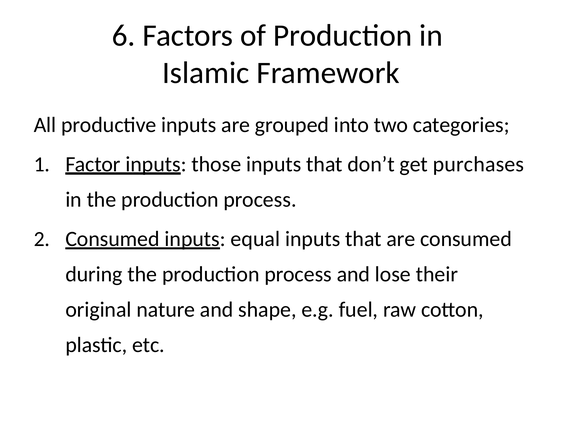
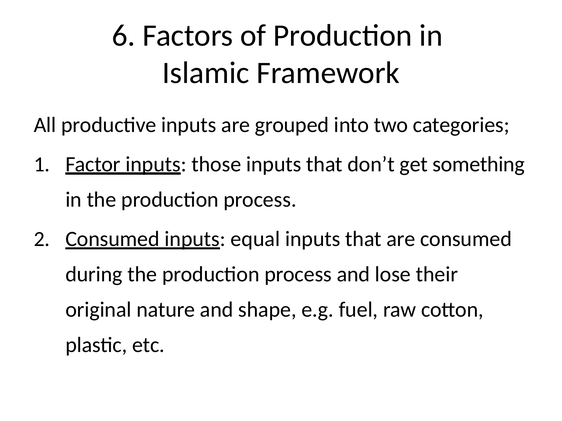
purchases: purchases -> something (479, 164)
